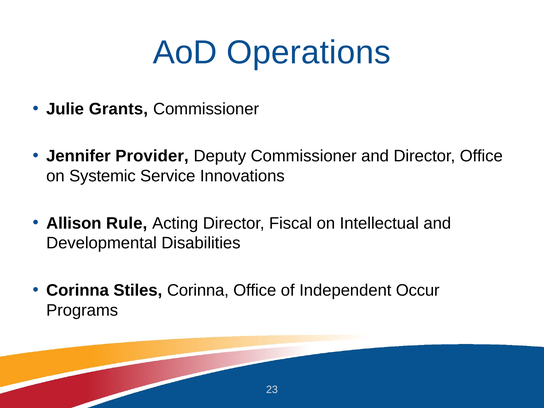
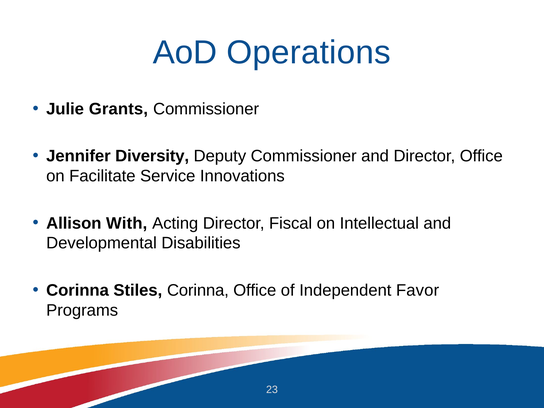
Provider: Provider -> Diversity (152, 156)
Systemic: Systemic -> Facilitate (102, 176)
Rule: Rule -> With (127, 223)
Occur: Occur -> Favor (418, 290)
